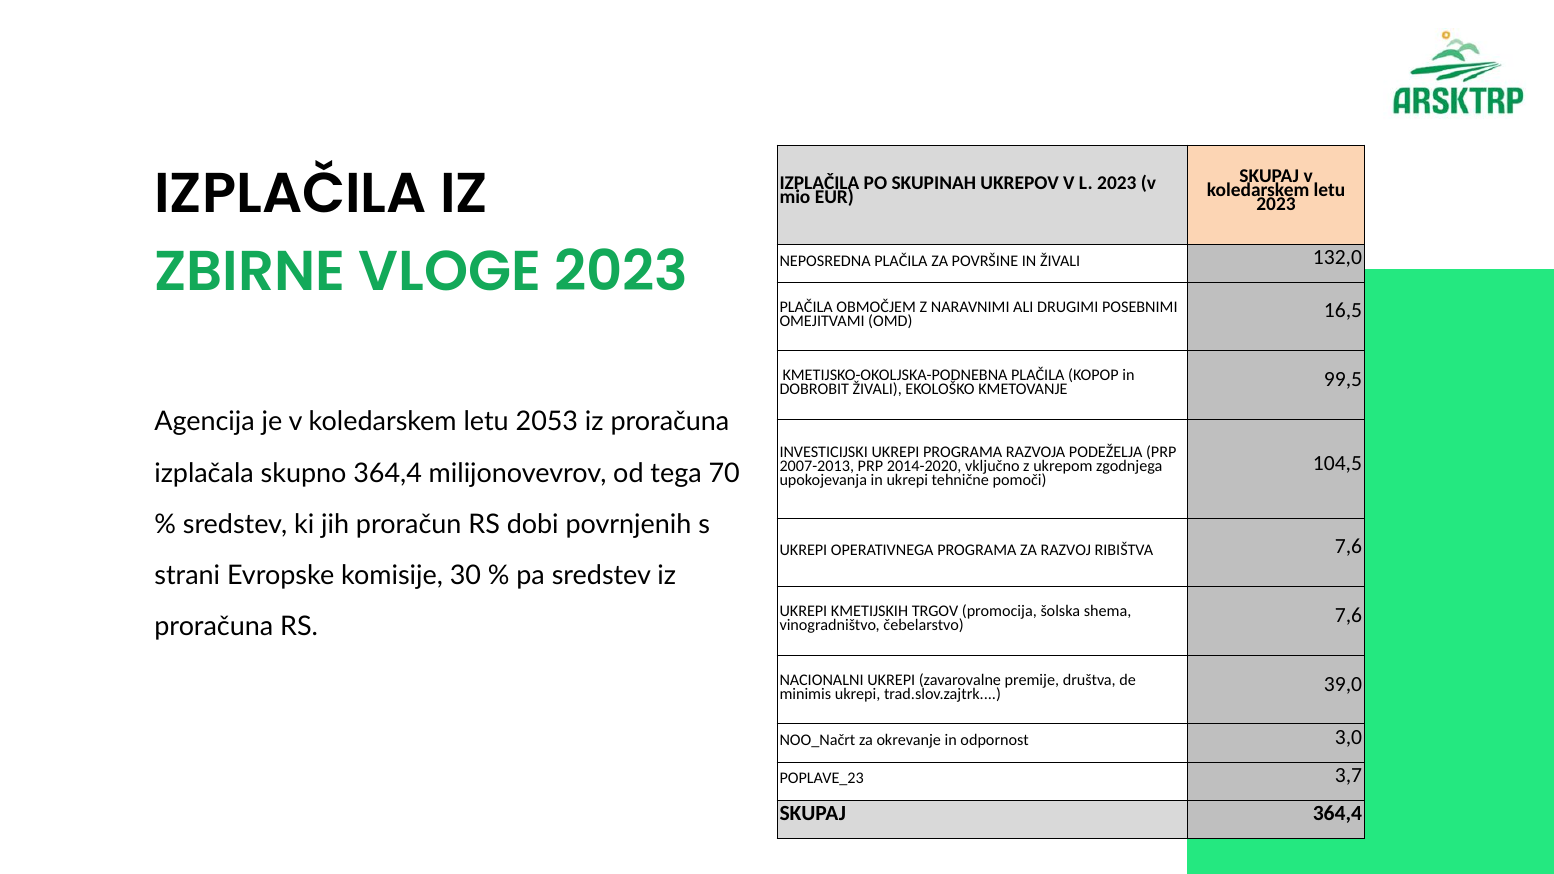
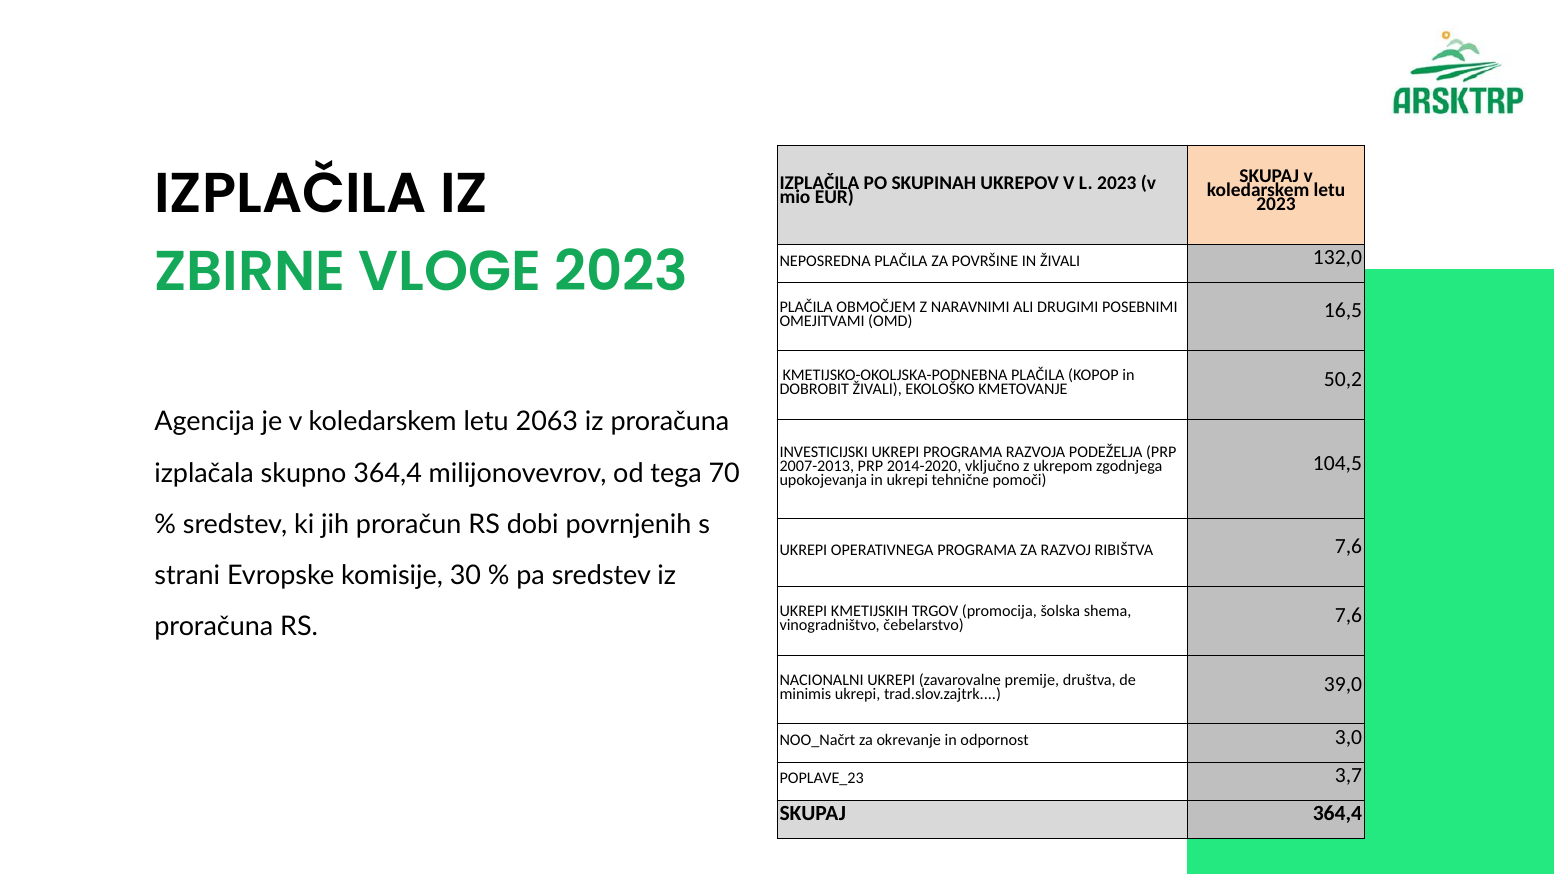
99,5: 99,5 -> 50,2 (1343, 379)
2053: 2053 -> 2063 (547, 422)
